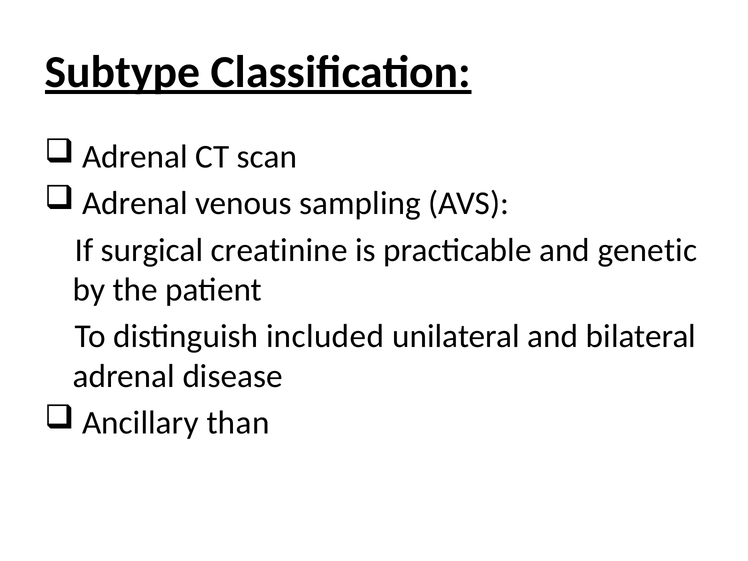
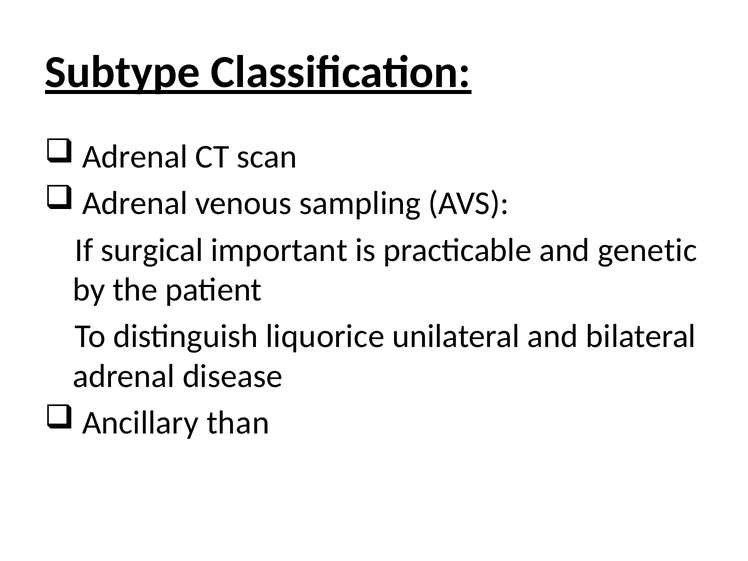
creatinine: creatinine -> important (279, 250)
included: included -> liquorice (325, 336)
